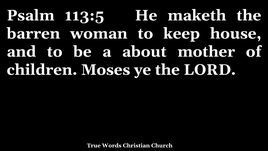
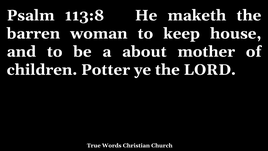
113:5: 113:5 -> 113:8 (85, 15)
Moses: Moses -> Potter (106, 70)
